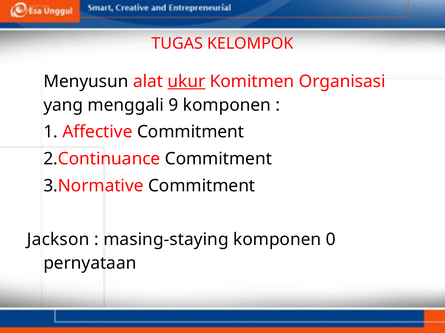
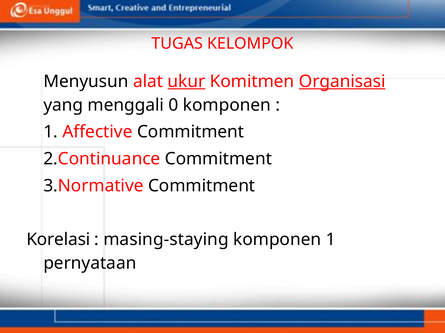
Organisasi underline: none -> present (342, 82)
9: 9 -> 0 (174, 105)
Jackson: Jackson -> Korelasi (58, 240)
komponen 0: 0 -> 1 (331, 240)
